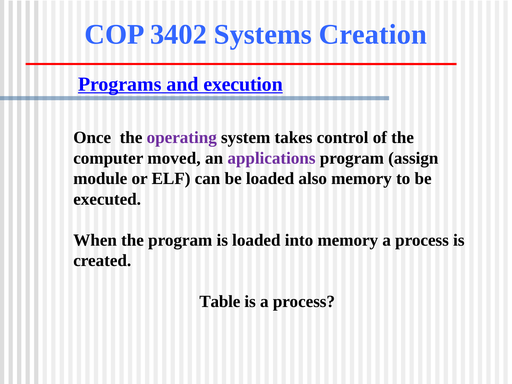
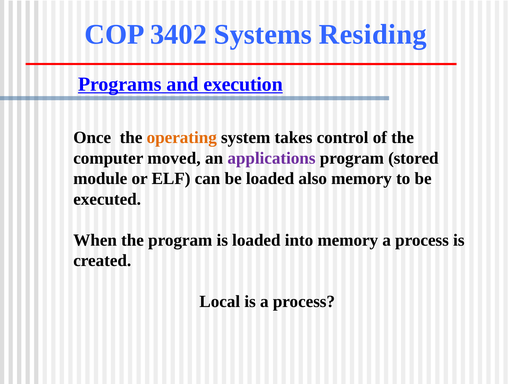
Creation: Creation -> Residing (373, 34)
operating colour: purple -> orange (182, 138)
assign: assign -> stored (413, 158)
Table: Table -> Local (220, 302)
